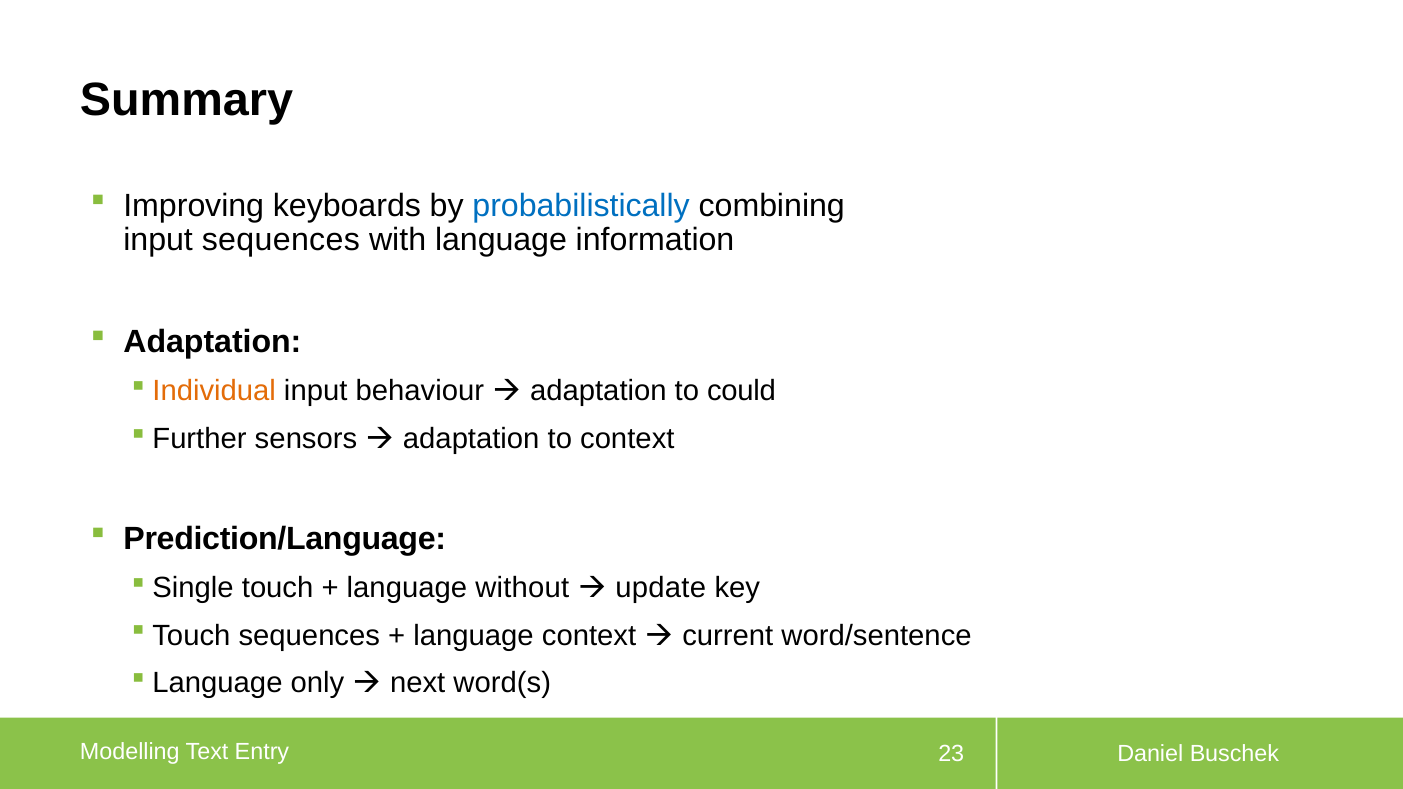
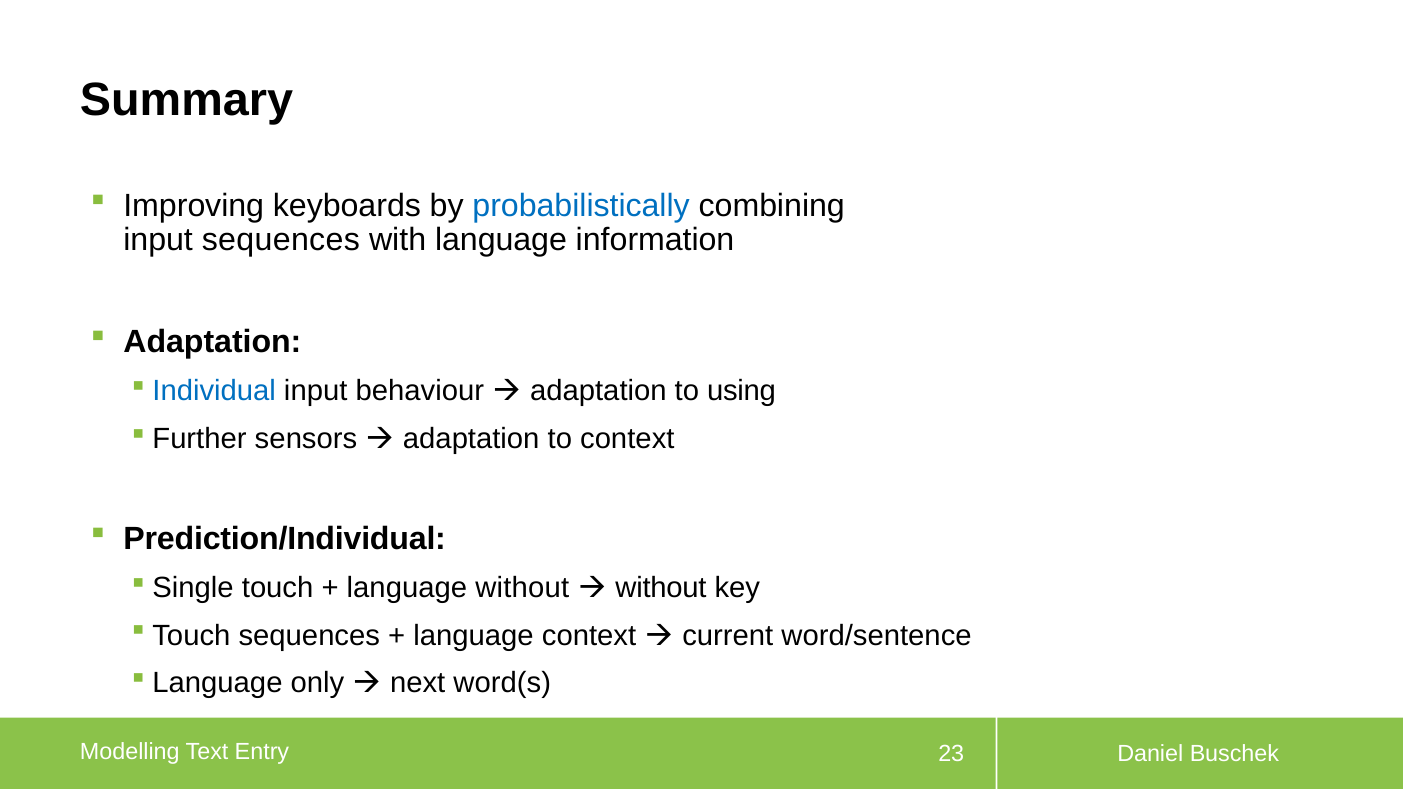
Individual colour: orange -> blue (214, 391)
could: could -> using (741, 391)
Prediction/Language: Prediction/Language -> Prediction/Individual (285, 539)
update: update -> without (661, 588)
